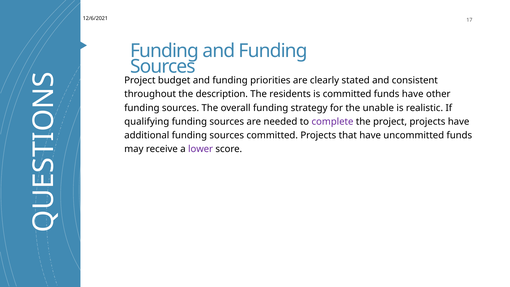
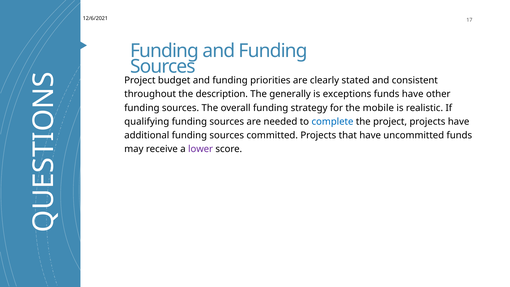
residents: residents -> generally (290, 94)
is committed: committed -> exceptions (347, 94)
unable: unable -> mobile (378, 108)
complete colour: purple -> blue (332, 122)
